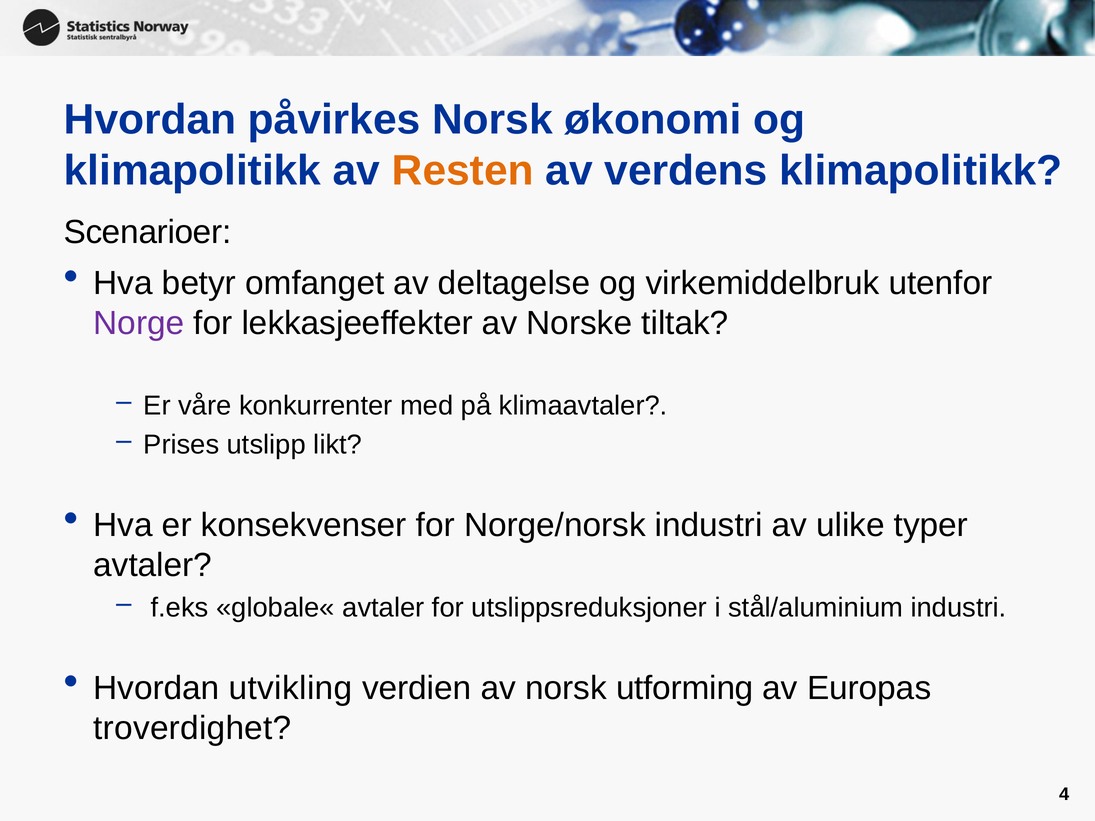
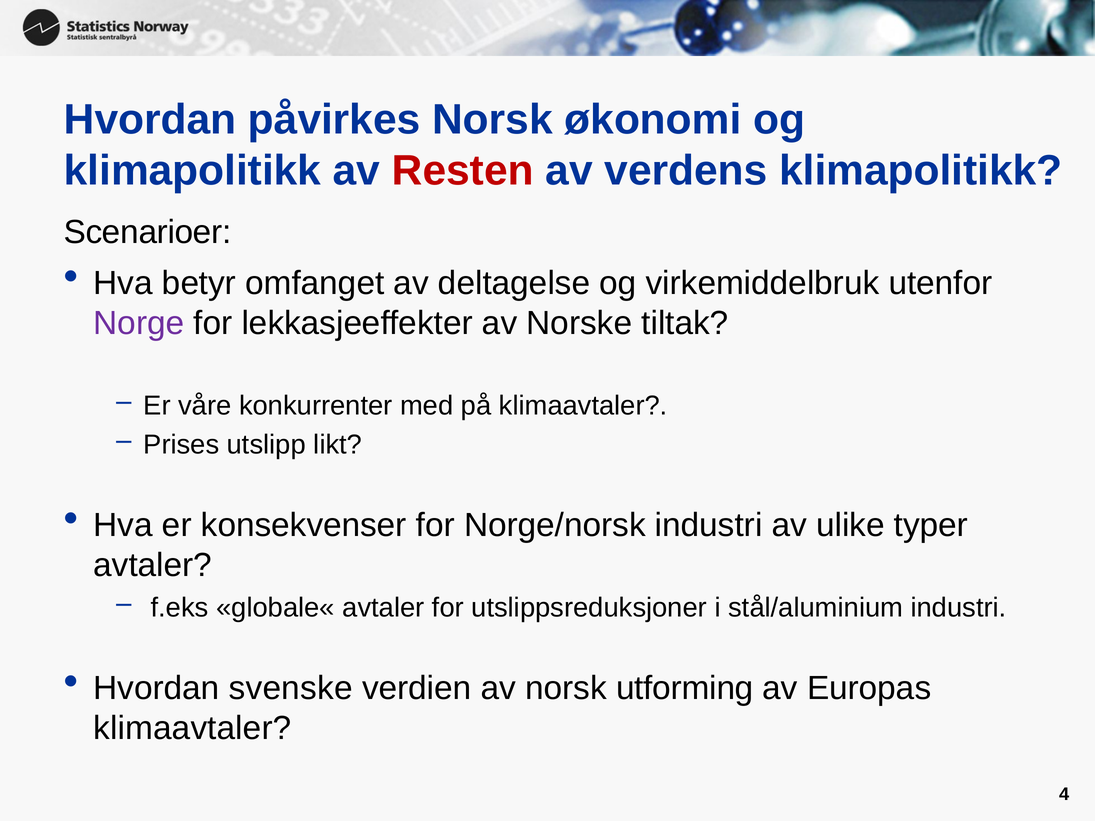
Resten colour: orange -> red (463, 171)
utvikling: utvikling -> svenske (291, 688)
troverdighet: troverdighet -> klimaavtaler (192, 729)
